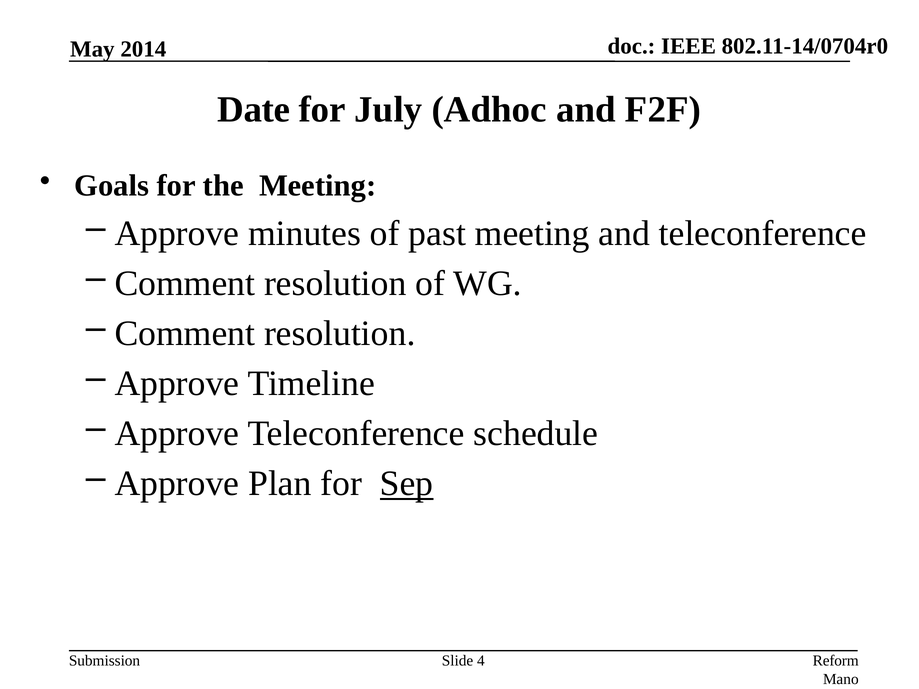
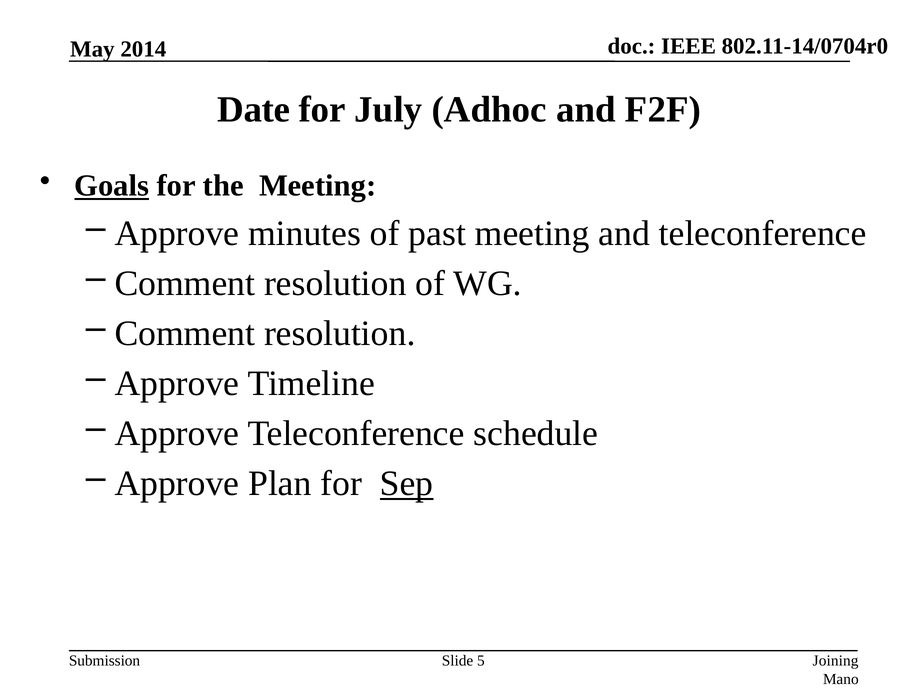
Goals underline: none -> present (112, 186)
4: 4 -> 5 (481, 661)
Reform: Reform -> Joining (836, 661)
